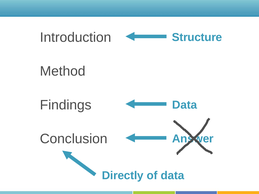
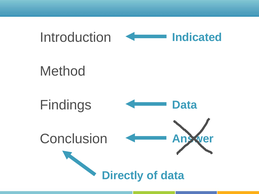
Structure: Structure -> Indicated (197, 37)
